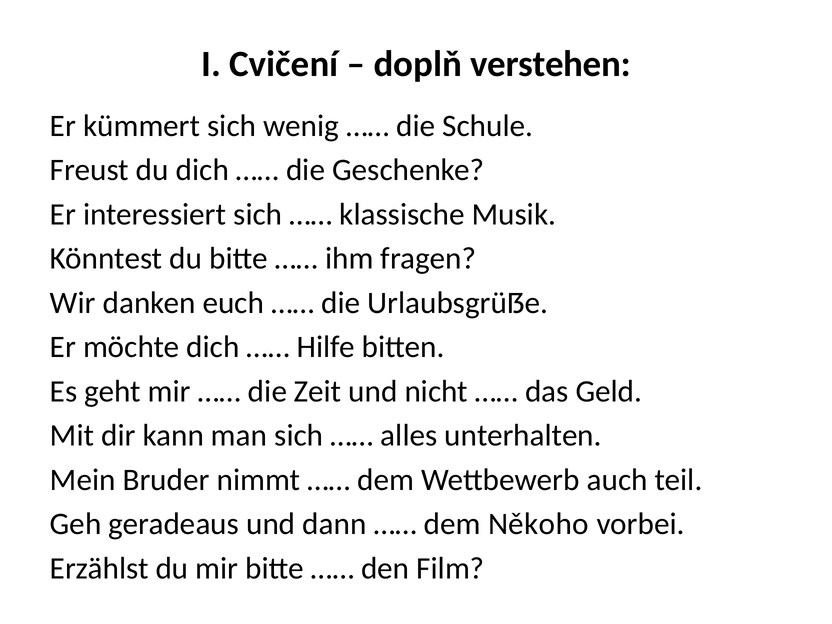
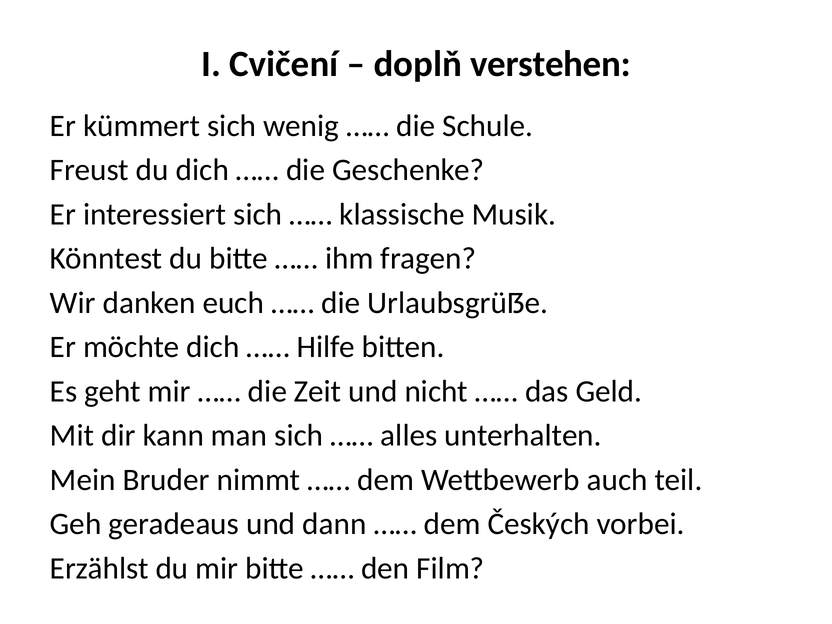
Někoho: Někoho -> Českých (539, 524)
